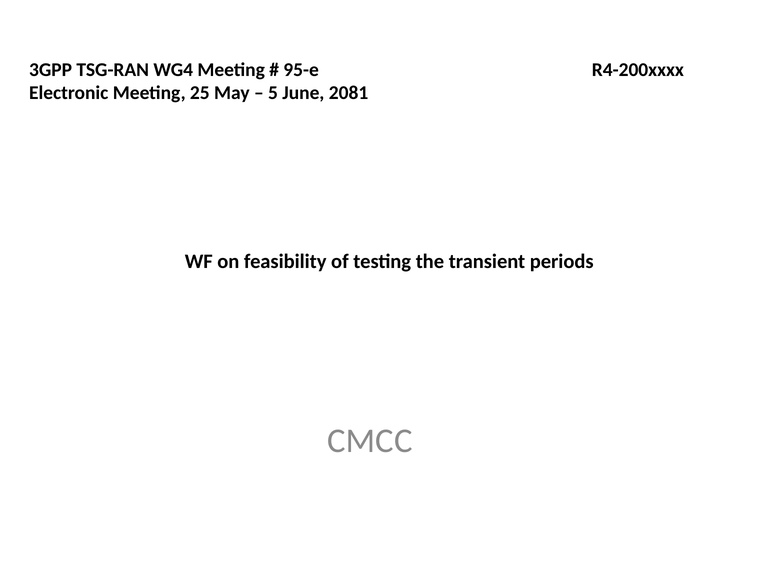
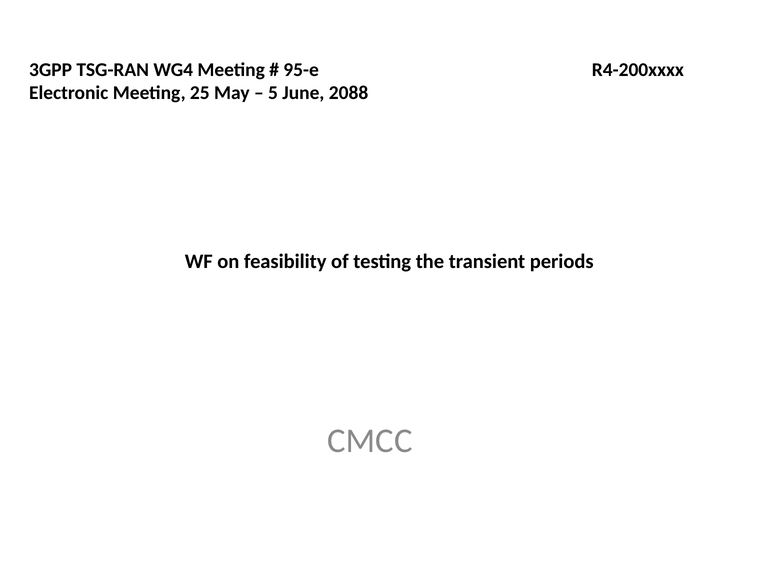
2081: 2081 -> 2088 (349, 93)
